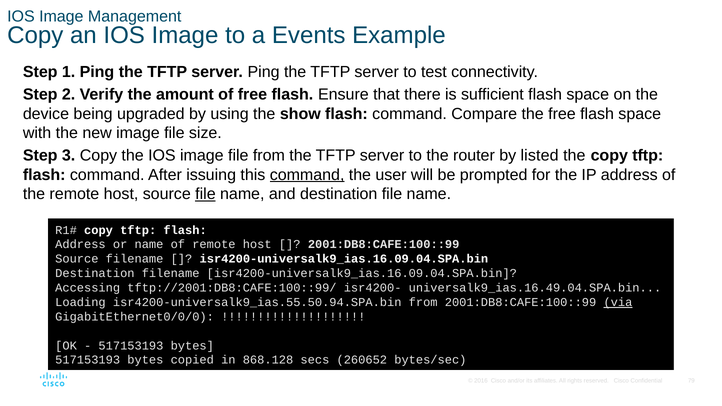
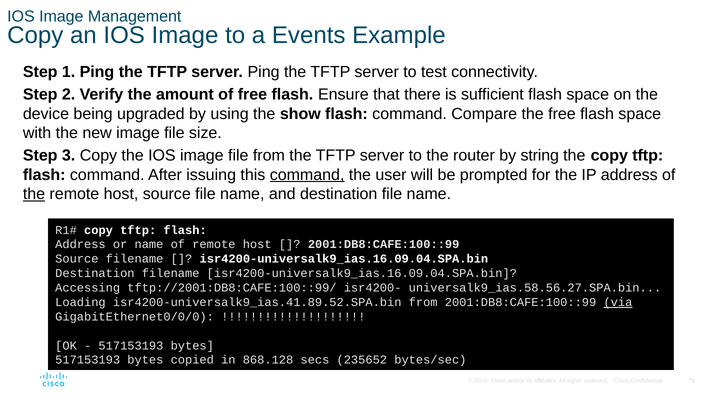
listed: listed -> string (540, 156)
the underline: none -> present (34, 194)
file underline: present -> none (205, 194)
universalk9_ias.16.49.04.SPA.bin: universalk9_ias.16.49.04.SPA.bin -> universalk9_ias.58.56.27.SPA.bin (535, 288)
isr4200-universalk9_ias.55.50.94.SPA.bin: isr4200-universalk9_ias.55.50.94.SPA.bin -> isr4200-universalk9_ias.41.89.52.SPA.bin (257, 302)
260652: 260652 -> 235652 (362, 360)
